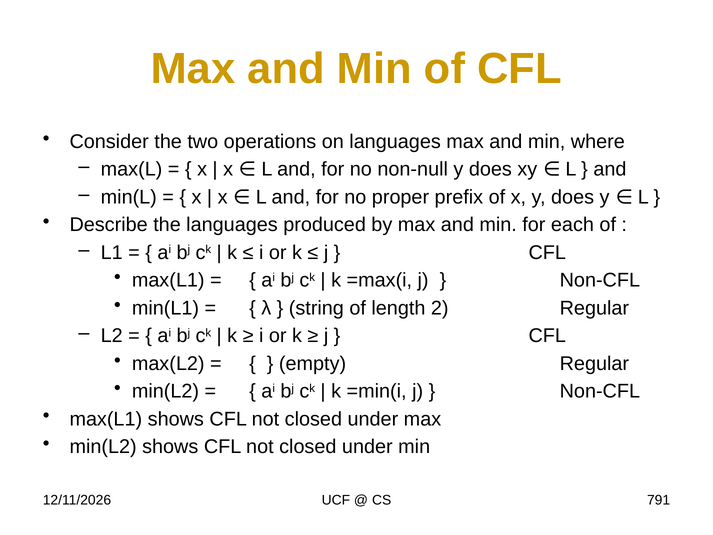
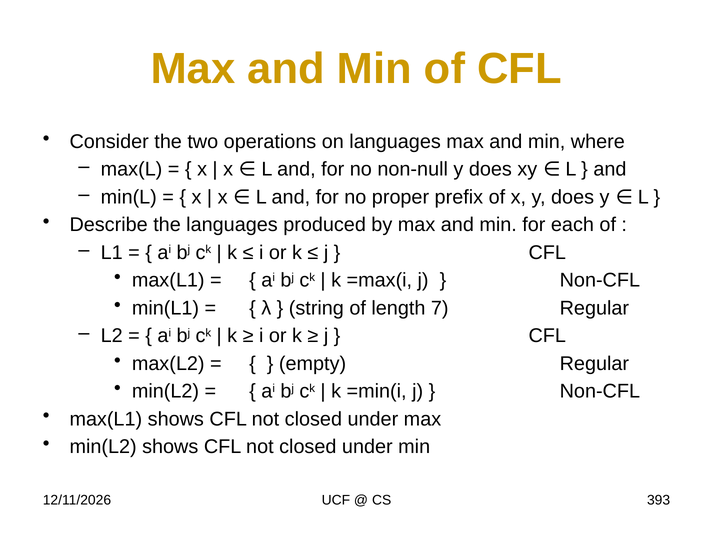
2: 2 -> 7 (440, 308)
791: 791 -> 393 (659, 500)
